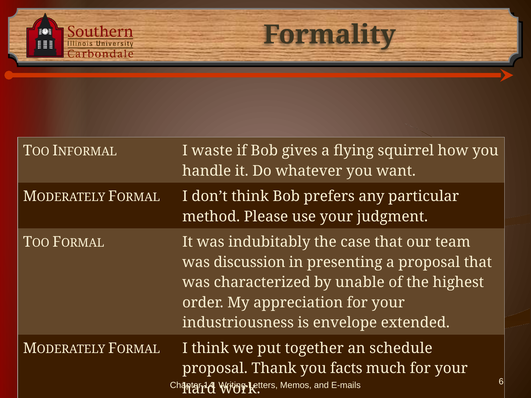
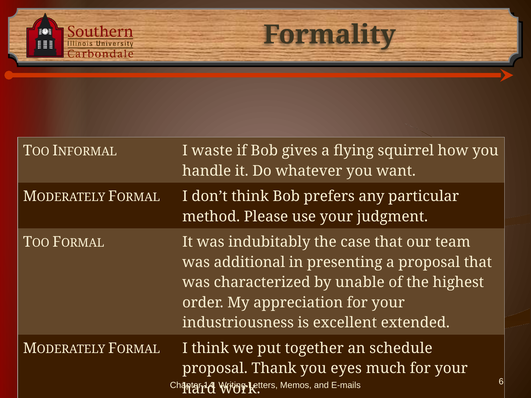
discussion: discussion -> additional (249, 262)
envelope: envelope -> excellent (345, 323)
facts: facts -> eyes (346, 369)
